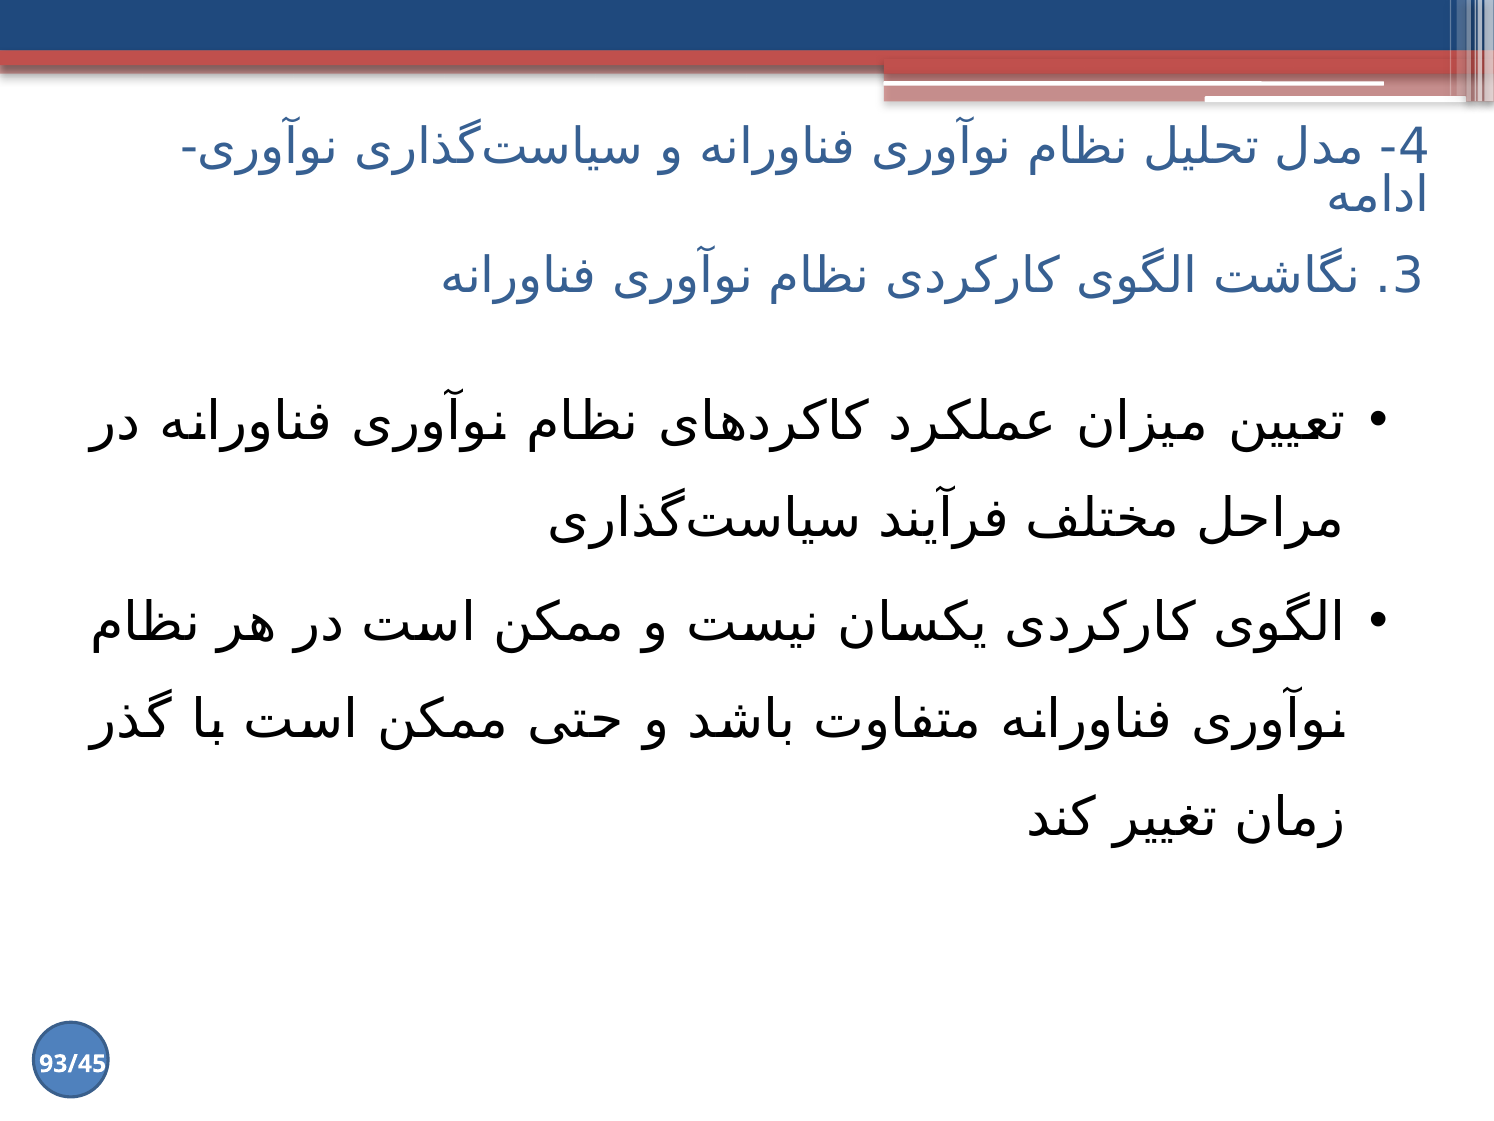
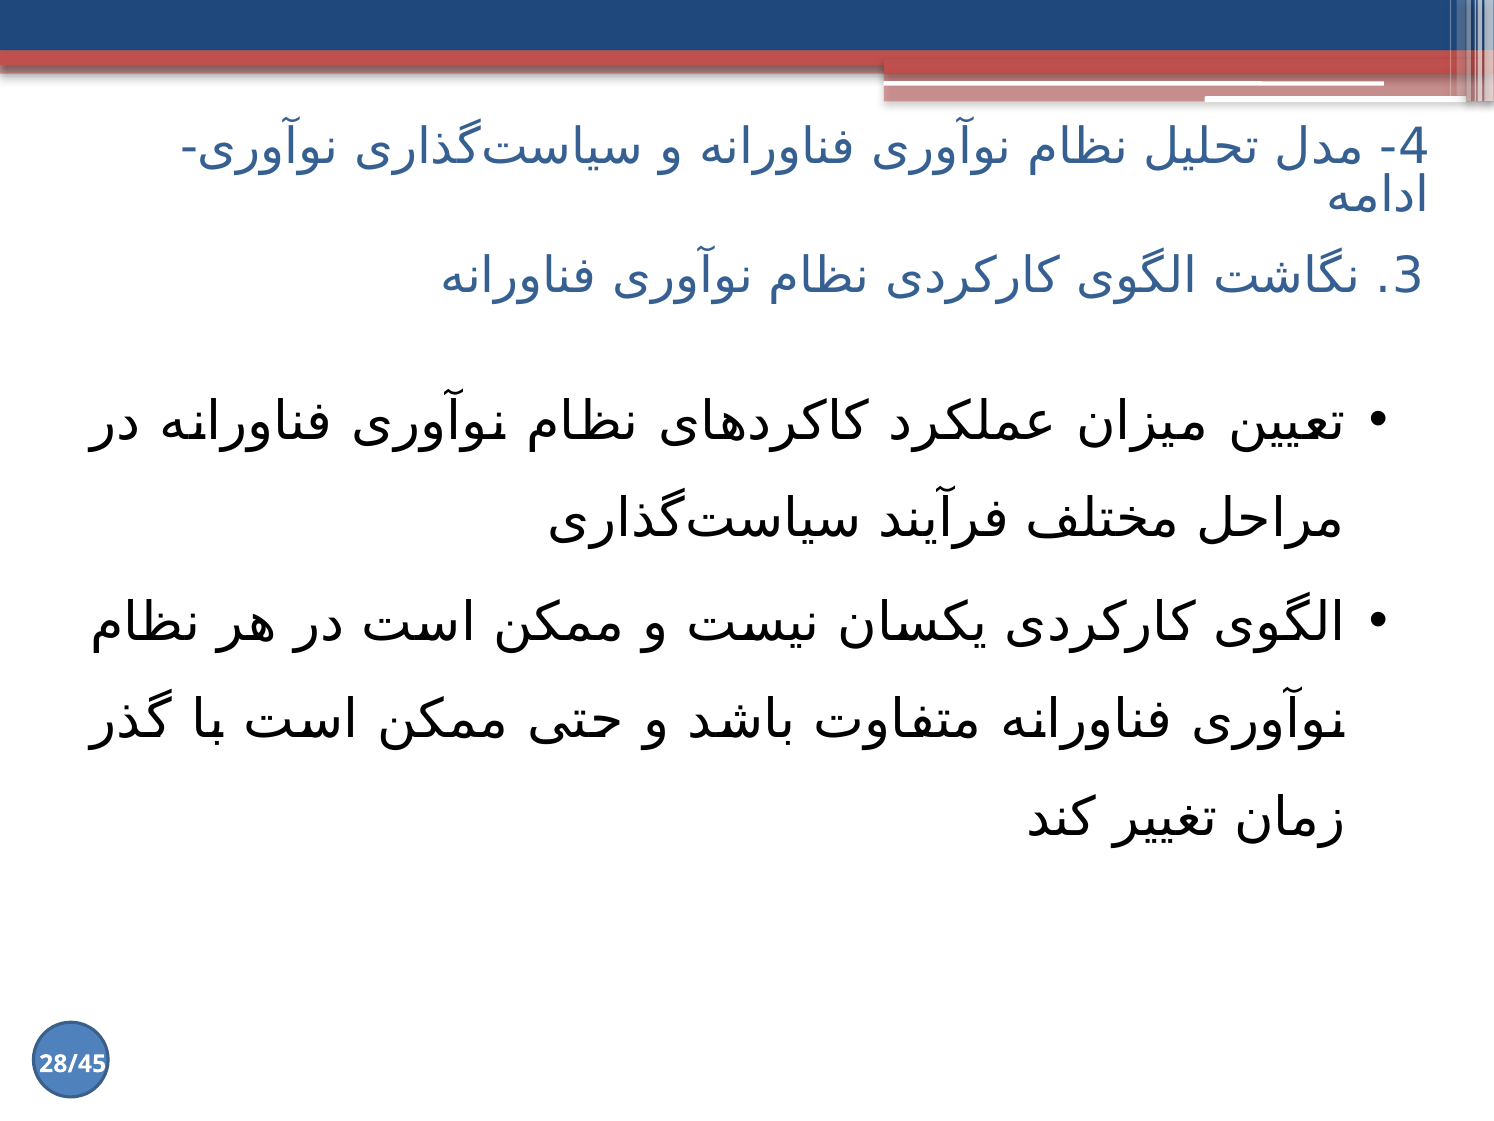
93/45: 93/45 -> 28/45 (73, 1063)
